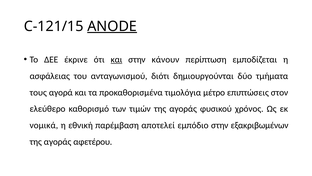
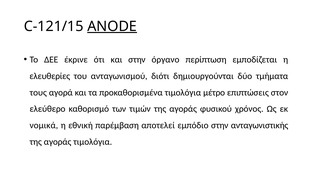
και underline: present -> none (116, 59)
κάνουν: κάνουν -> όργανο (166, 59)
ασφάλειας: ασφάλειας -> ελευθερίες (50, 76)
εξακριβωμένων: εξακριβωμένων -> ανταγωνιστικής (260, 125)
αγοράς αφετέρου: αφετέρου -> τιμολόγια (93, 141)
